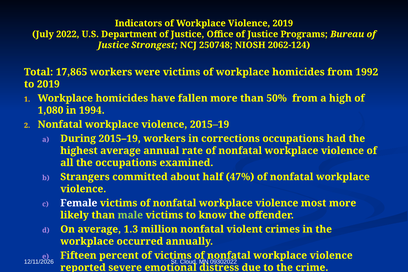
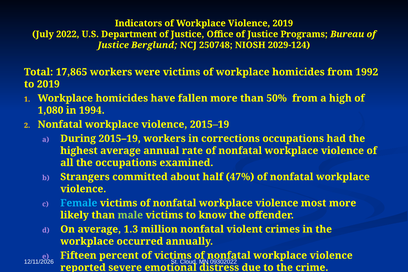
Strongest: Strongest -> Berglund (154, 45)
2062-124: 2062-124 -> 2029-124 (289, 45)
Female colour: white -> light blue (79, 203)
